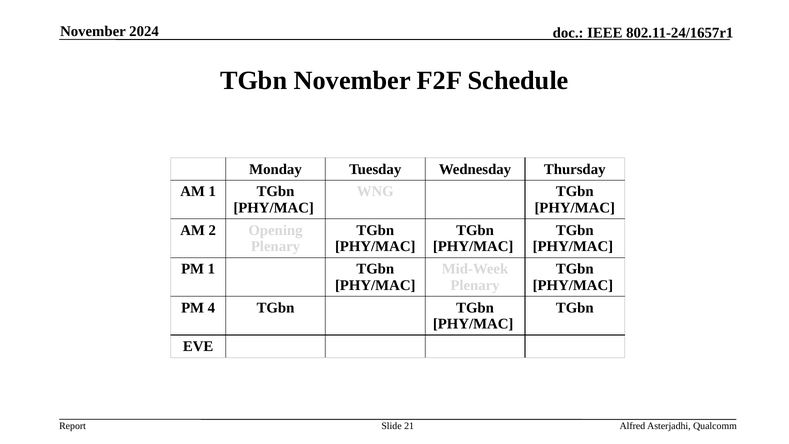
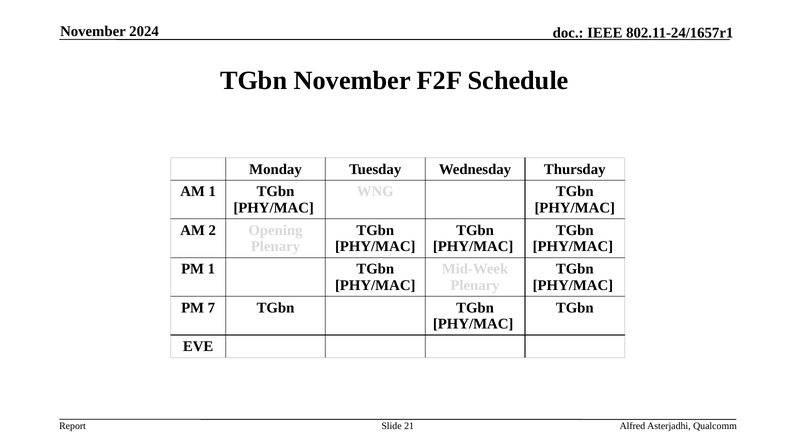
4: 4 -> 7 (211, 307)
